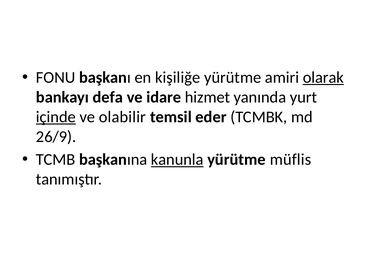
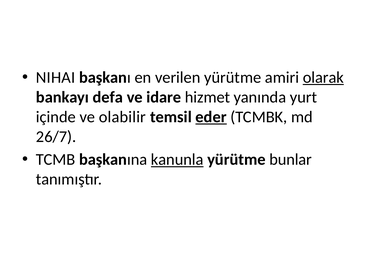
FONU: FONU -> NIHAI (56, 77)
kişiliğe: kişiliğe -> verilen (178, 77)
içinde underline: present -> none (56, 117)
eder underline: none -> present (211, 117)
26/9: 26/9 -> 26/7 (56, 136)
müflis: müflis -> bunlar (291, 159)
